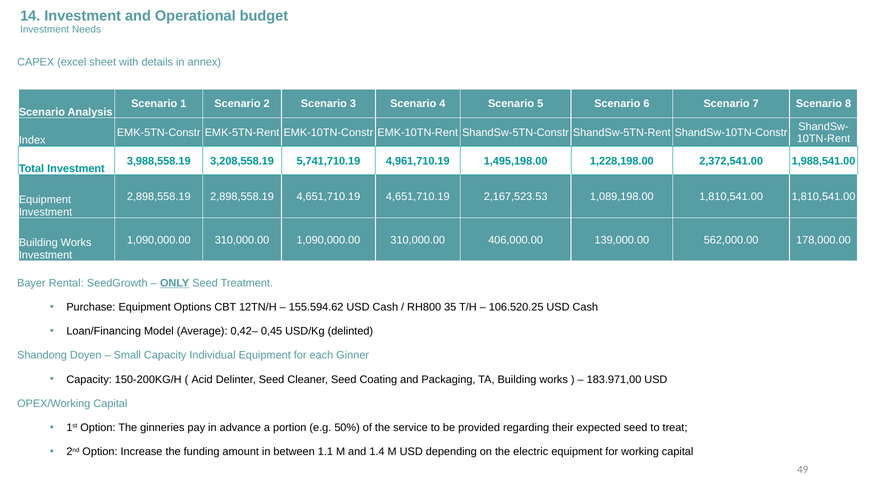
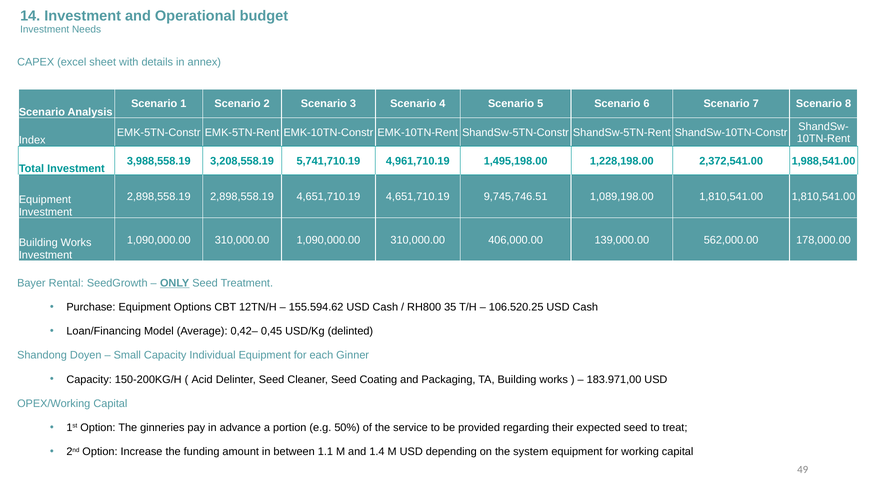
2,167,523.53: 2,167,523.53 -> 9,745,746.51 (516, 197)
electric: electric -> system (531, 452)
